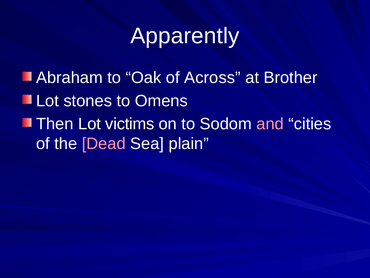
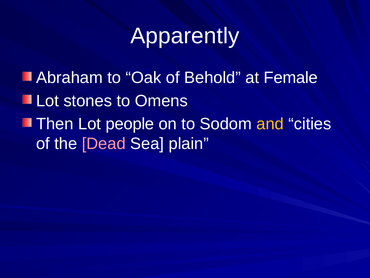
Across: Across -> Behold (212, 78)
Brother: Brother -> Female (291, 78)
victims: victims -> people (130, 124)
and colour: pink -> yellow (270, 124)
